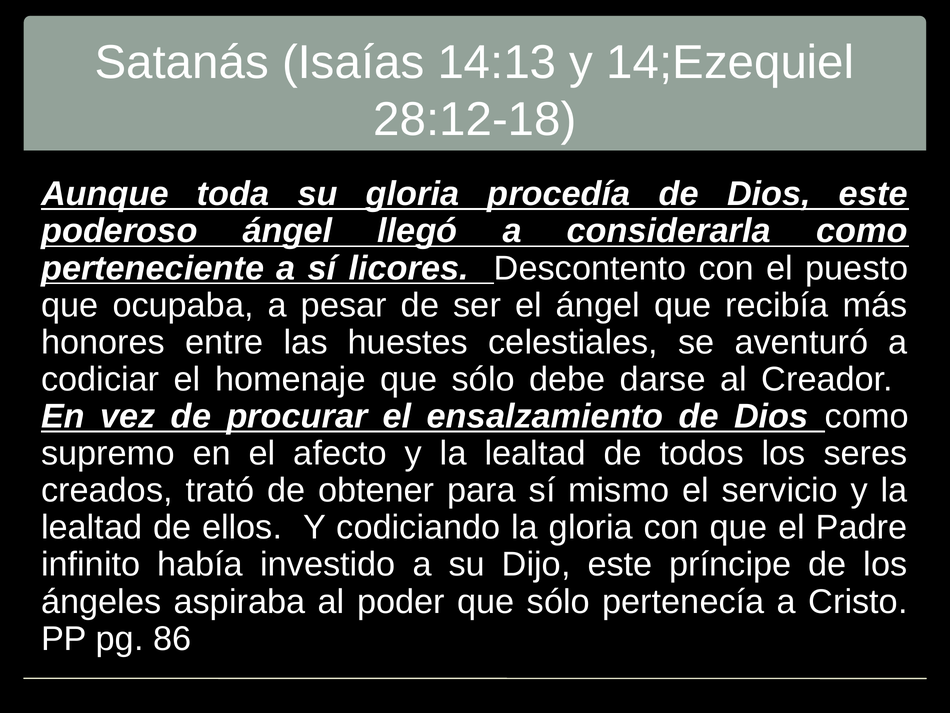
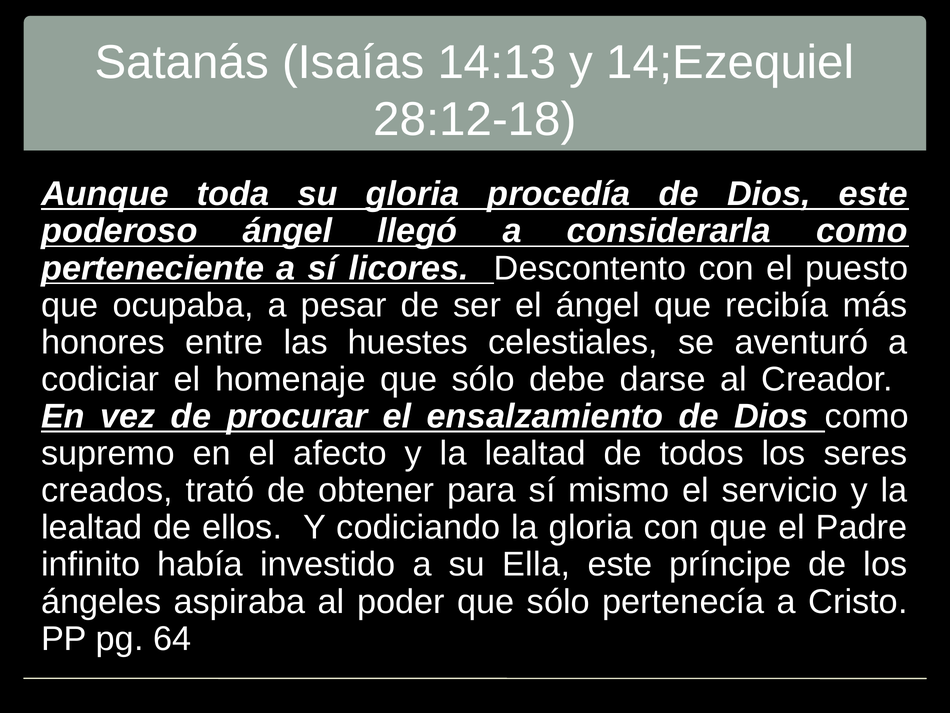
Dijo: Dijo -> Ella (536, 564)
86: 86 -> 64 (172, 638)
